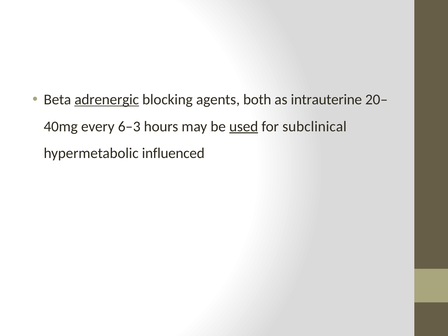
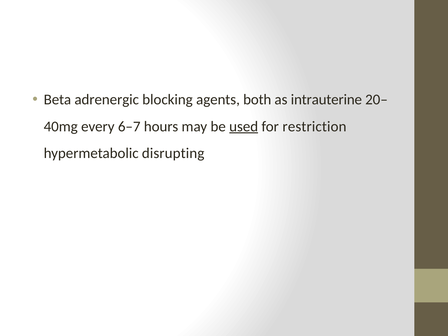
adrenergic underline: present -> none (107, 100)
6–3: 6–3 -> 6–7 (129, 126)
subclinical: subclinical -> restriction (314, 126)
influenced: influenced -> disrupting (173, 153)
